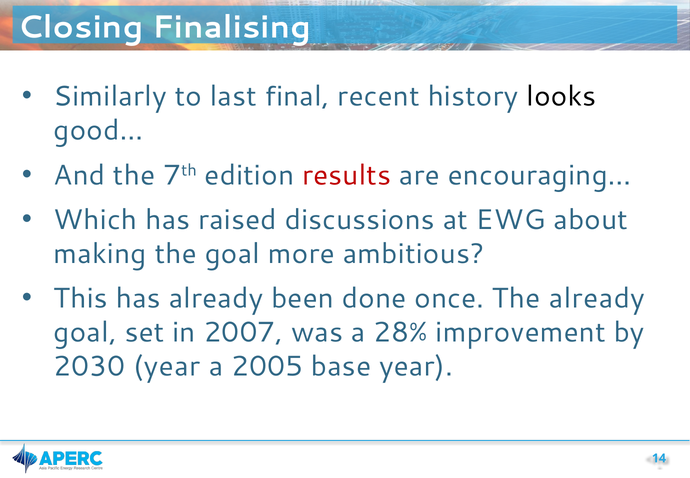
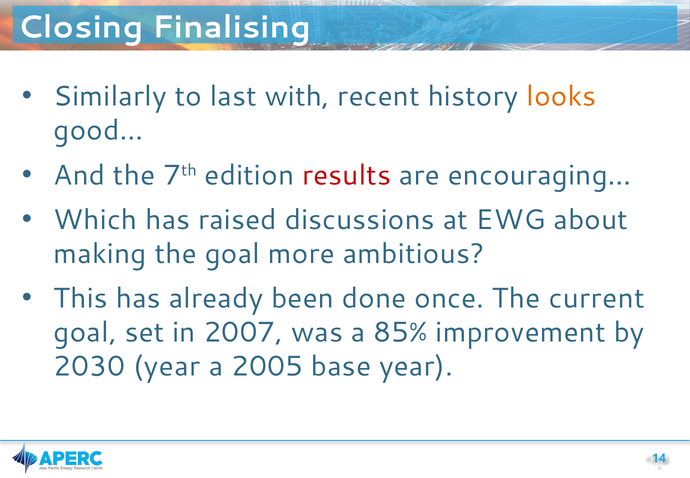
final: final -> with (297, 96)
looks colour: black -> orange (561, 96)
The already: already -> current (597, 298)
28%: 28% -> 85% (401, 332)
